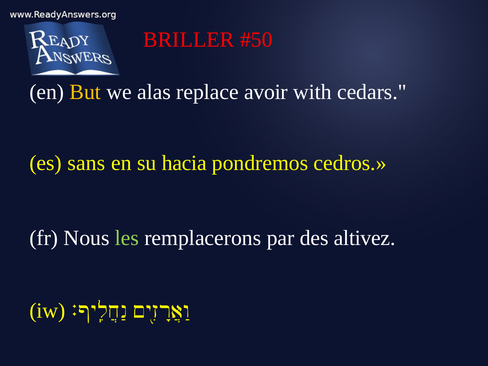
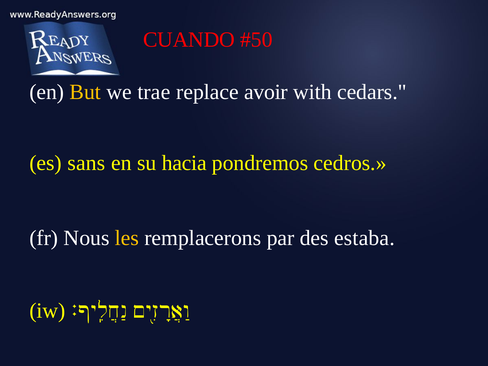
BRILLER: BRILLER -> CUANDO (189, 40)
alas: alas -> trae (154, 92)
les colour: light green -> yellow (127, 238)
altivez: altivez -> estaba (364, 238)
